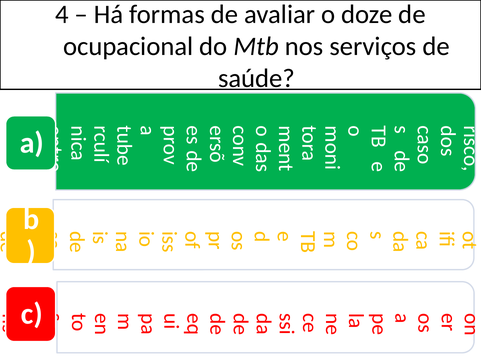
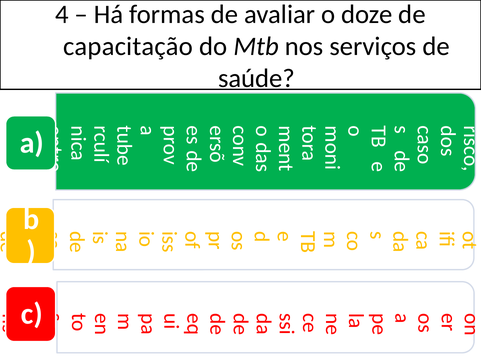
ocupacional: ocupacional -> capacitação (128, 47)
